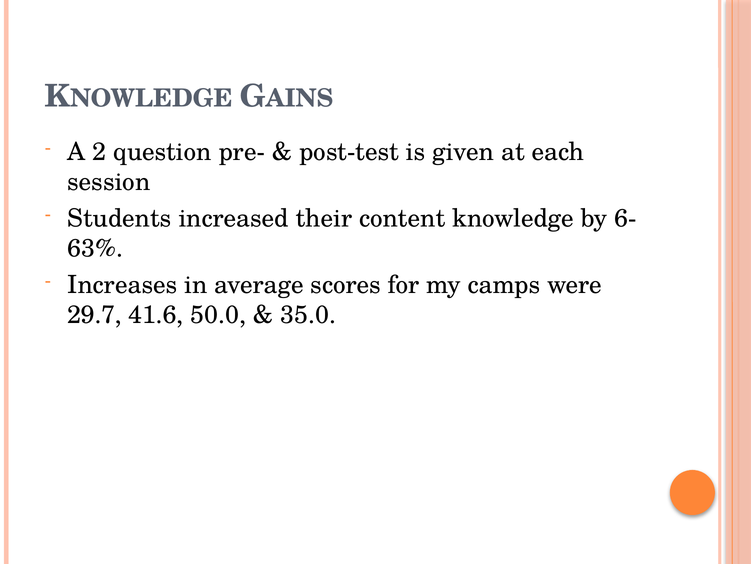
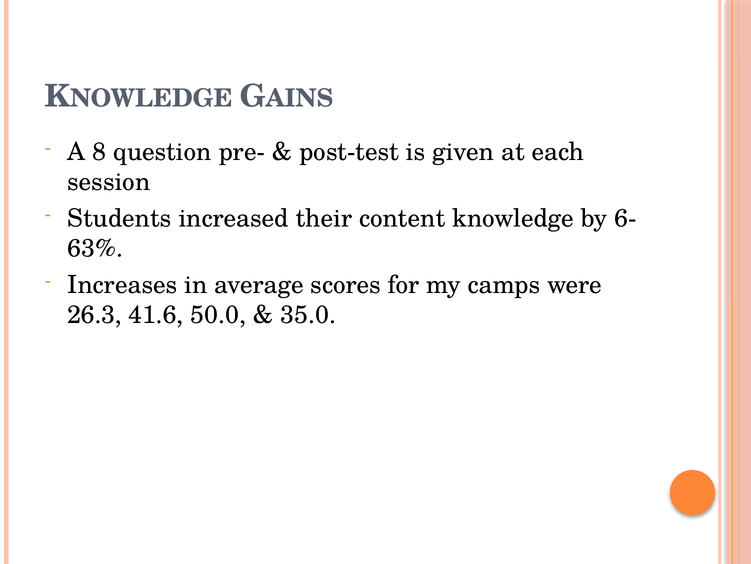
2: 2 -> 8 (99, 152)
29.7: 29.7 -> 26.3 (95, 315)
